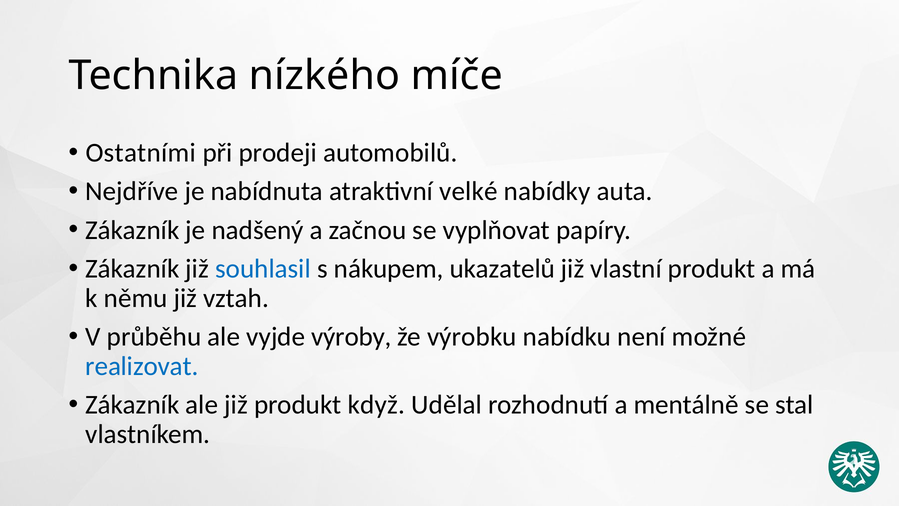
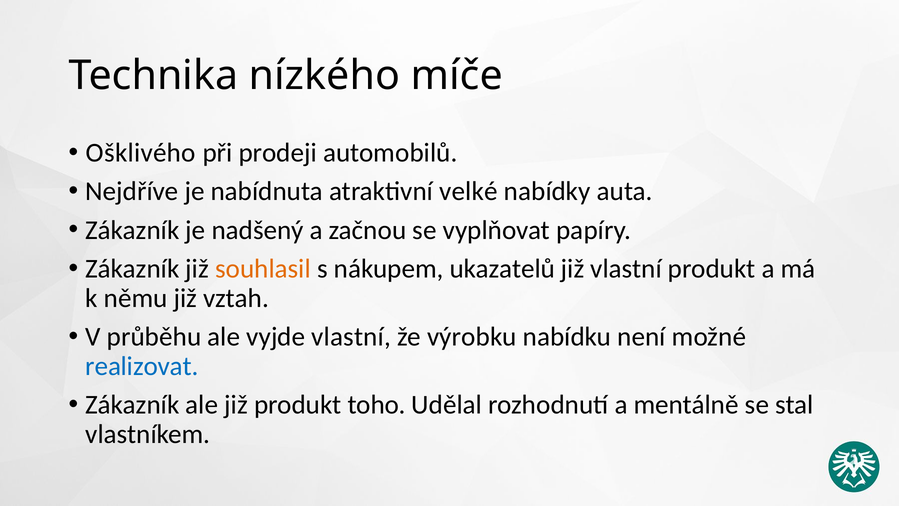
Ostatními: Ostatními -> Ošklivého (141, 152)
souhlasil colour: blue -> orange (263, 269)
vyjde výroby: výroby -> vlastní (351, 337)
když: když -> toho (377, 405)
